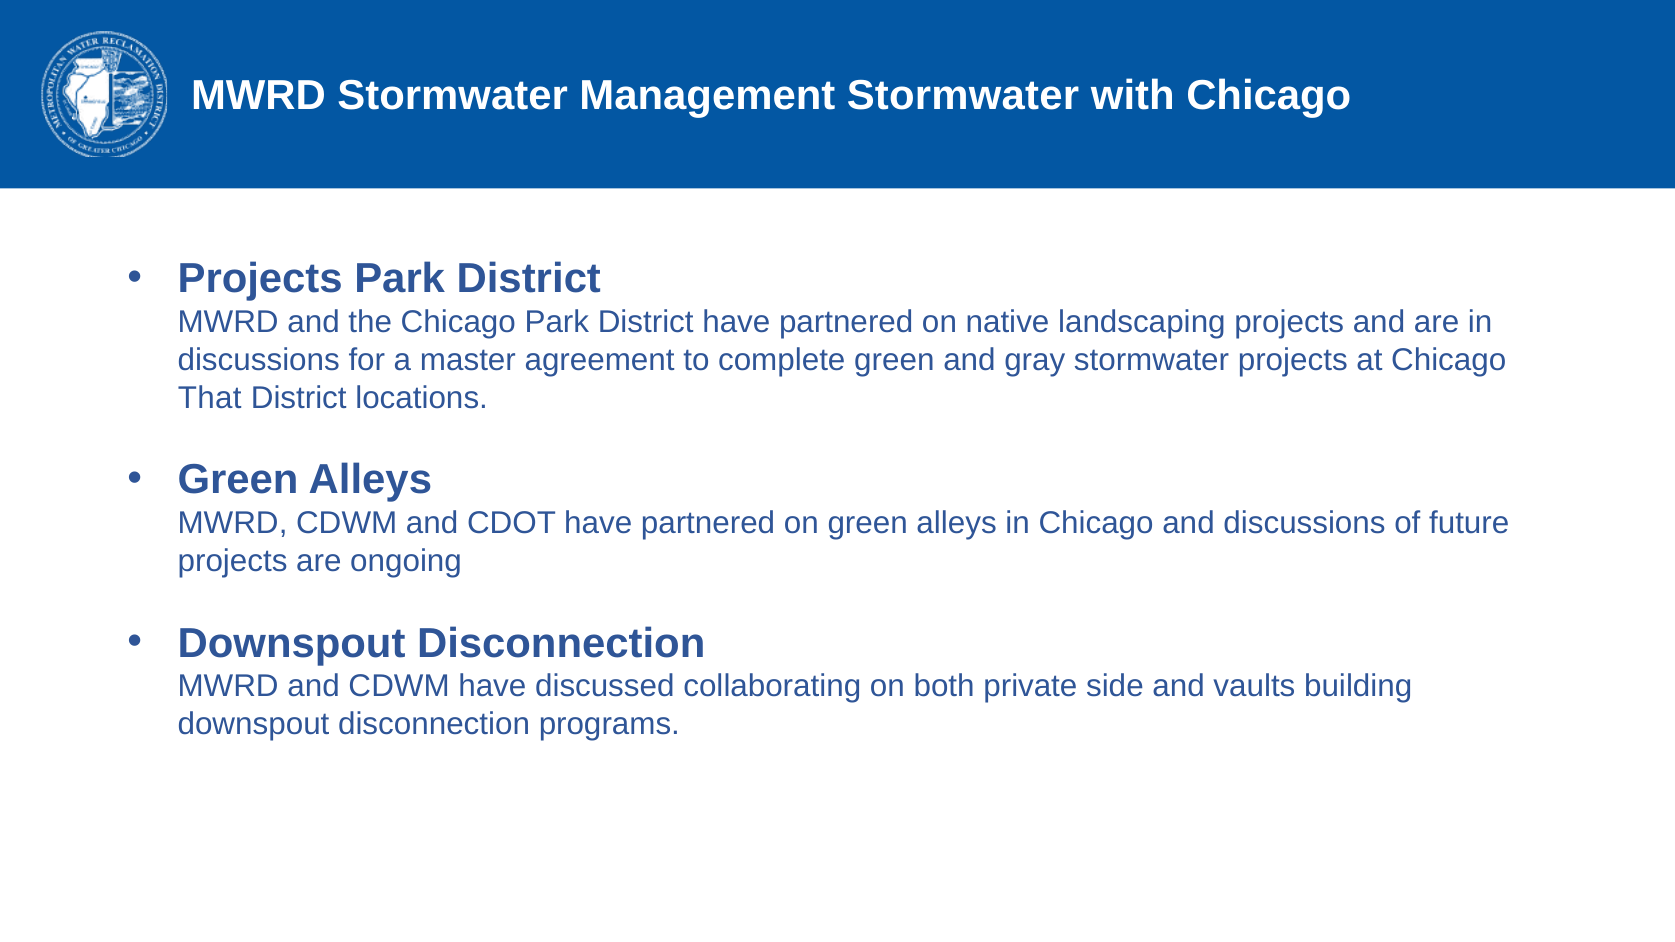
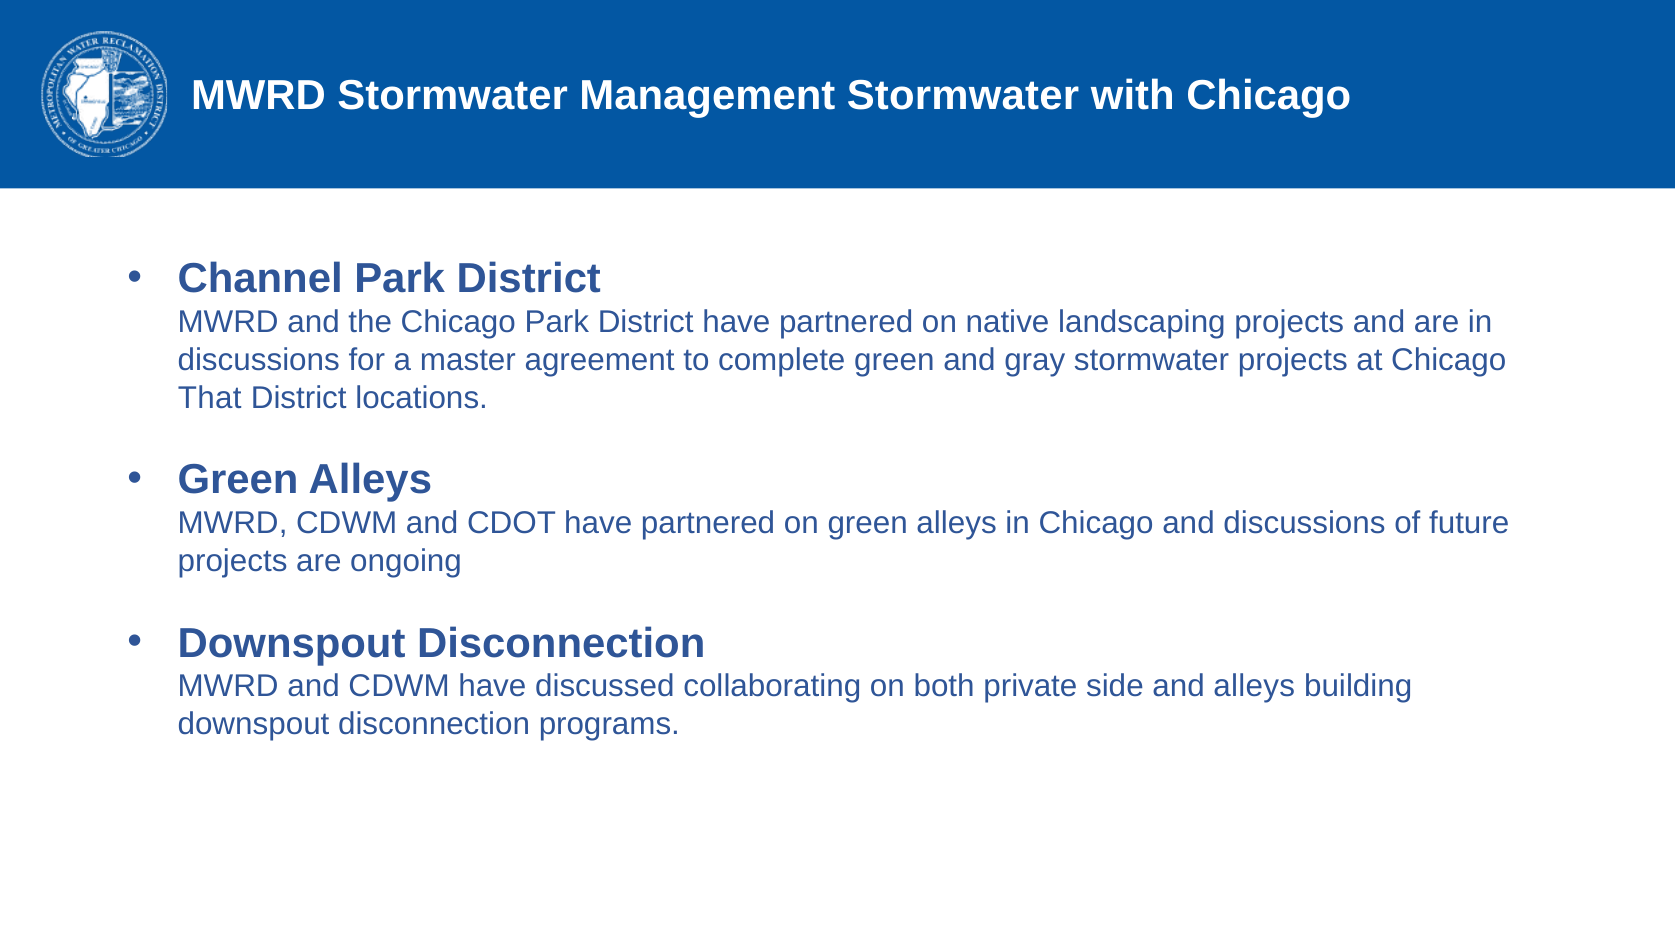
Projects: Projects -> Channel (260, 279)
and vaults: vaults -> alleys (1254, 687)
